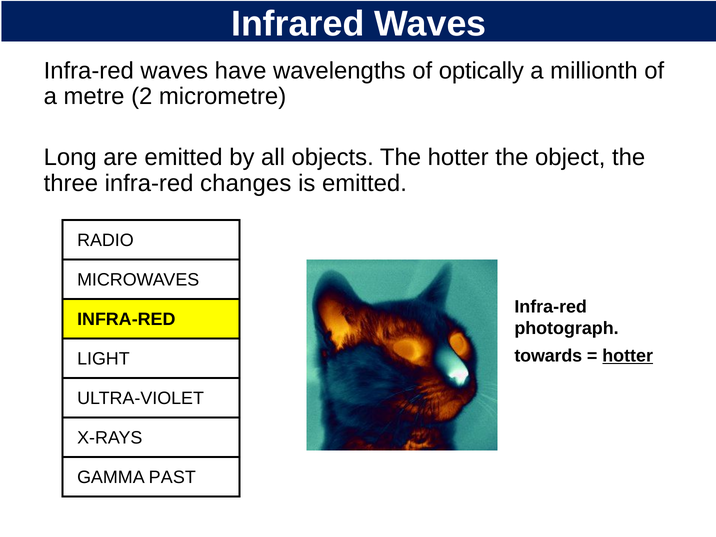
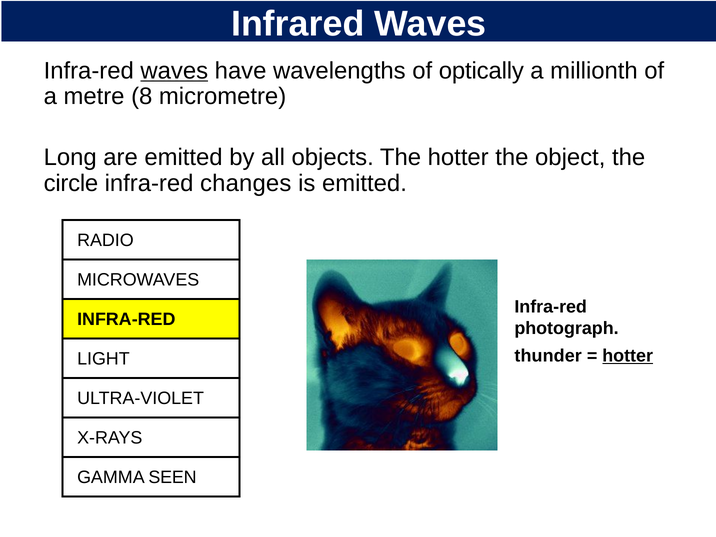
waves underline: none -> present (174, 71)
2: 2 -> 8 (142, 96)
three: three -> circle (71, 183)
towards: towards -> thunder (548, 356)
PAST: PAST -> SEEN (172, 477)
